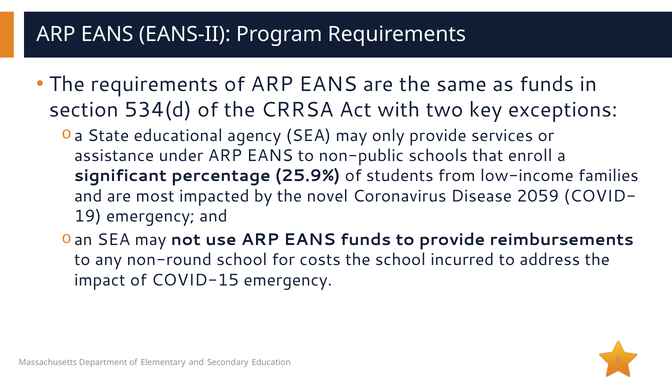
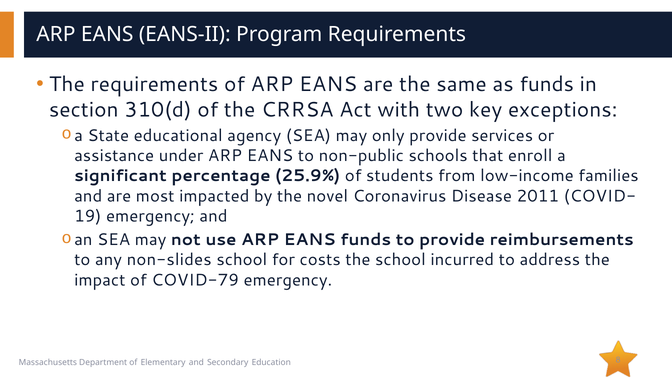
534(d: 534(d -> 310(d (158, 110)
2059: 2059 -> 2011 (538, 196)
non-round: non-round -> non-slides (169, 260)
COVID-15: COVID-15 -> COVID-79 (195, 280)
